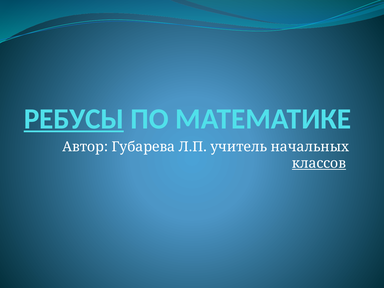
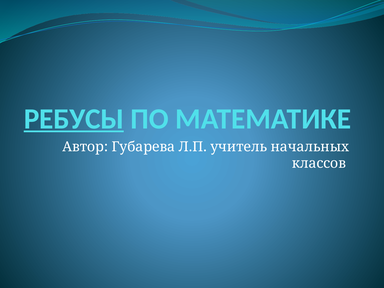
классов underline: present -> none (319, 163)
